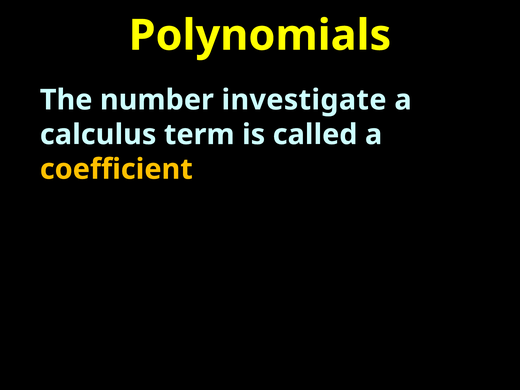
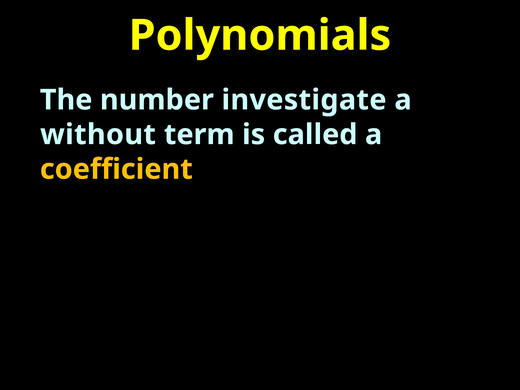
calculus: calculus -> without (98, 135)
